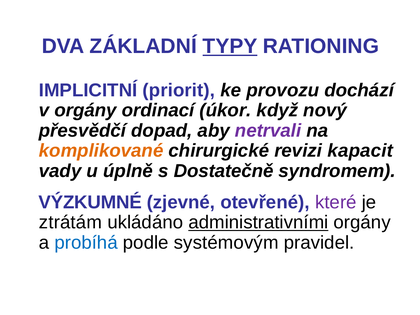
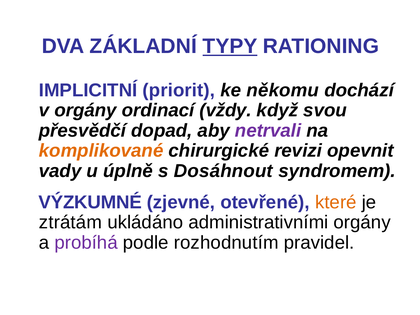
provozu: provozu -> někomu (283, 90)
úkor: úkor -> vždy (226, 110)
nový: nový -> svou (325, 110)
kapacit: kapacit -> opevnit (360, 151)
Dostatečně: Dostatečně -> Dosáhnout (223, 171)
které colour: purple -> orange (336, 202)
administrativními underline: present -> none (258, 222)
probíhá colour: blue -> purple (86, 243)
systémovým: systémovým -> rozhodnutím (226, 243)
